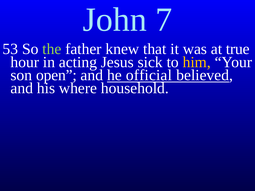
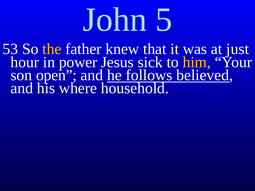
7: 7 -> 5 (164, 20)
the colour: light green -> yellow (52, 49)
true: true -> just (238, 49)
acting: acting -> power (78, 62)
official: official -> follows (149, 75)
